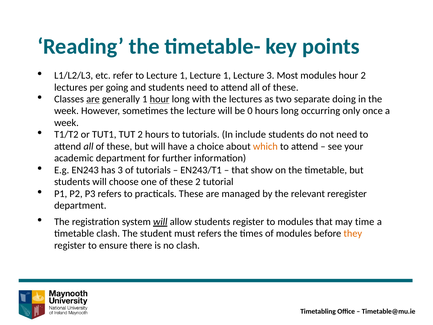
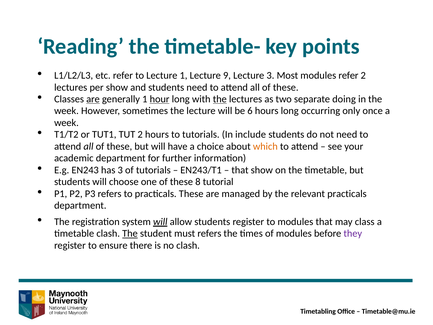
1 Lecture 1: 1 -> 9 (227, 75)
modules hour: hour -> refer (348, 75)
per going: going -> show (117, 87)
the underline: none -> present (220, 99)
0: 0 -> 6 (250, 111)
these 2: 2 -> 8 (198, 182)
relevant reregister: reregister -> practicals (347, 194)
time: time -> class (365, 221)
The underline: none -> present (130, 233)
they colour: orange -> purple (353, 233)
